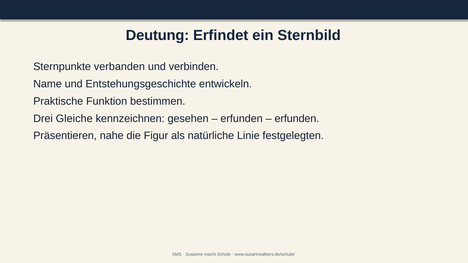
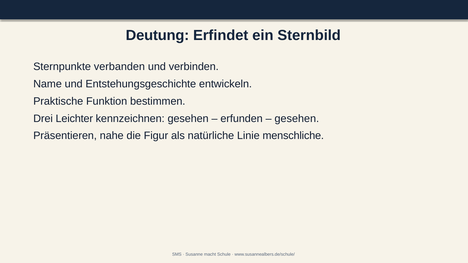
Gleiche: Gleiche -> Leichter (74, 119)
erfunden: erfunden -> gesehen (297, 119)
festgelegten: festgelegten -> menschliche (293, 136)
